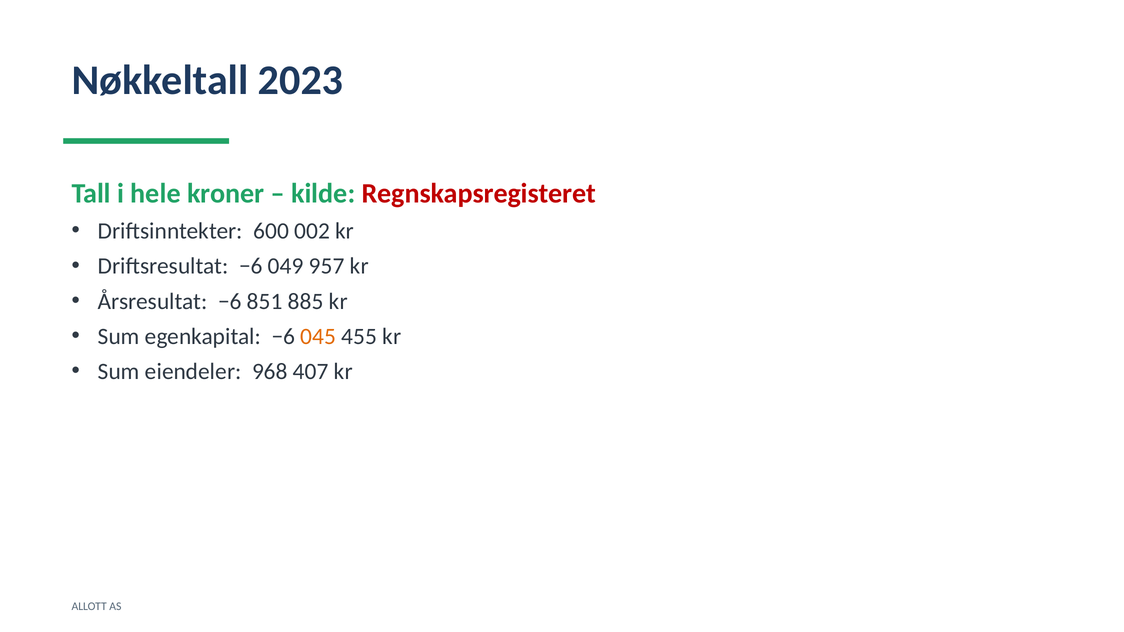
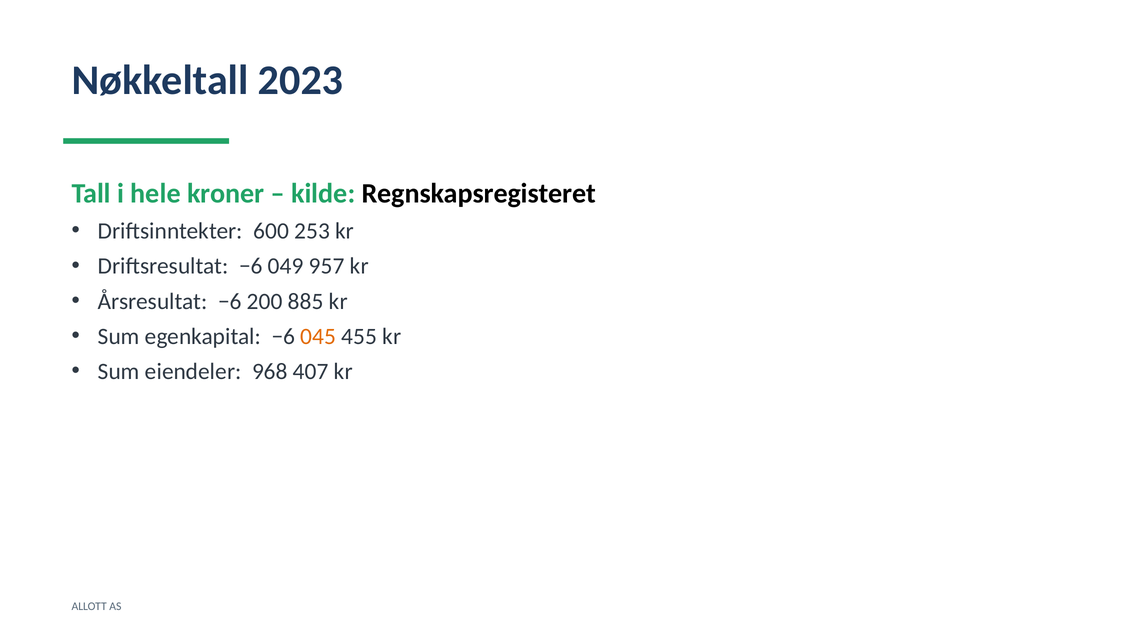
Regnskapsregisteret colour: red -> black (479, 194)
002: 002 -> 253 (312, 231)
851: 851 -> 200 (265, 301)
